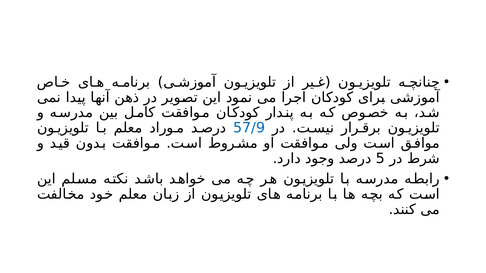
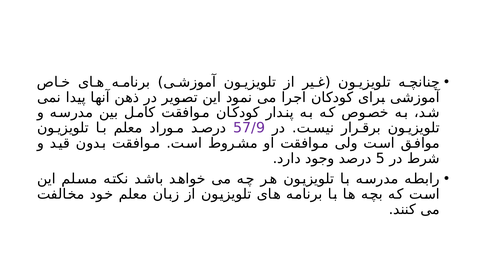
57/9 colour: blue -> purple (249, 128)
